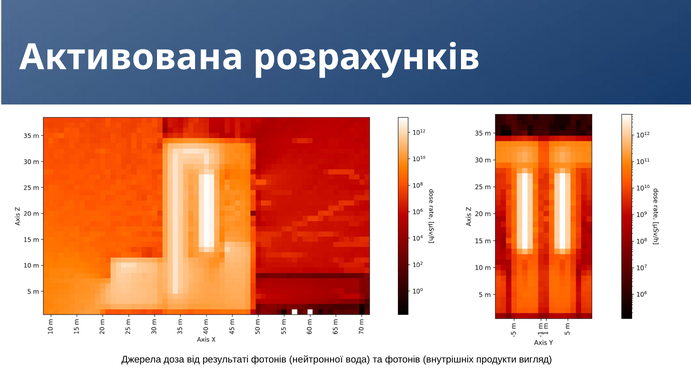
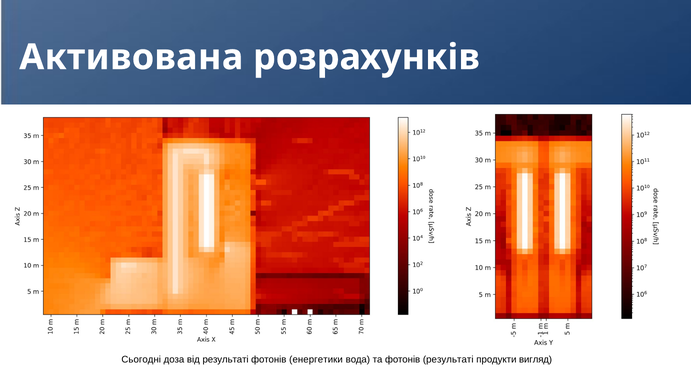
Джерела: Джерела -> Сьогодні (141, 359)
нейтронної: нейтронної -> енергетики (316, 359)
фотонів внутрішніх: внутрішніх -> результаті (448, 359)
